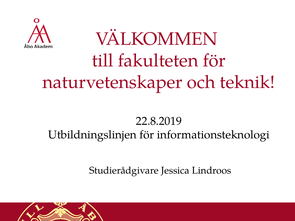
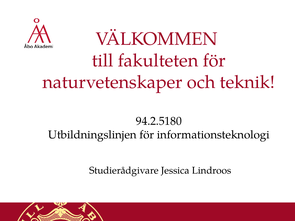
22.8.2019: 22.8.2019 -> 94.2.5180 (159, 121)
